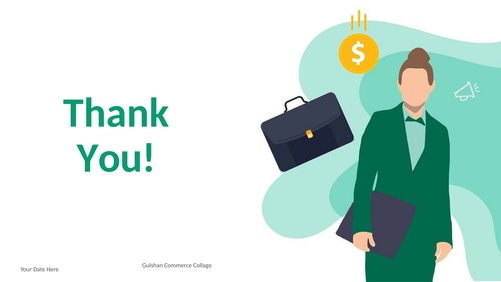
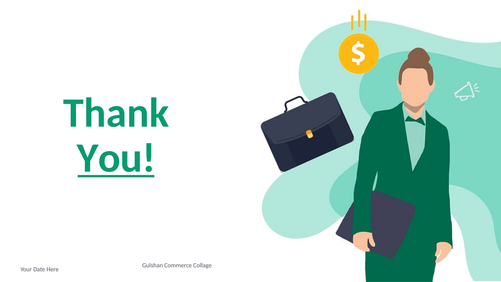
You underline: none -> present (116, 158)
